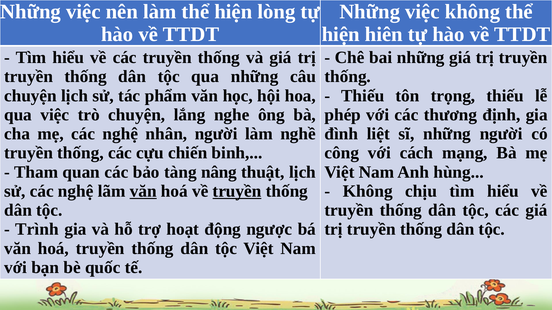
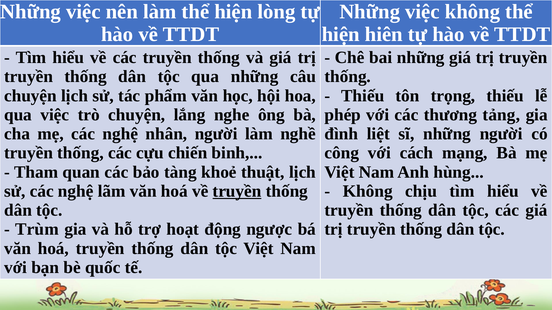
định: định -> tảng (501, 115)
nâng: nâng -> khoẻ (219, 172)
văn underline: present -> none (143, 191)
Trình: Trình -> Trùm (37, 230)
